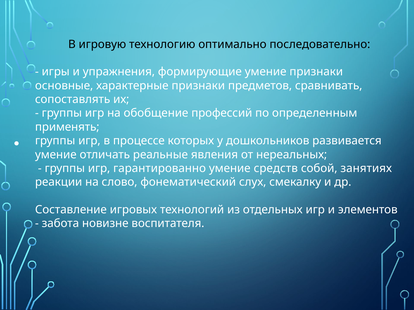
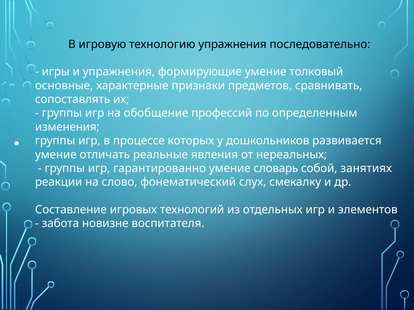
технологию оптимально: оптимально -> упражнения (232, 44)
умение признаки: признаки -> толковый (316, 72)
применять: применять -> изменения (67, 127)
средств: средств -> словарь (276, 169)
